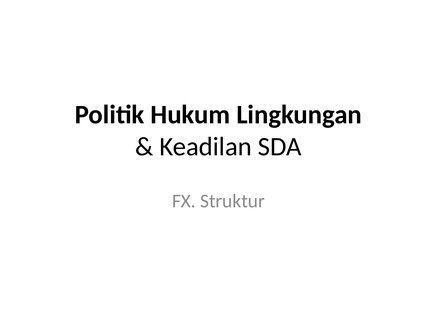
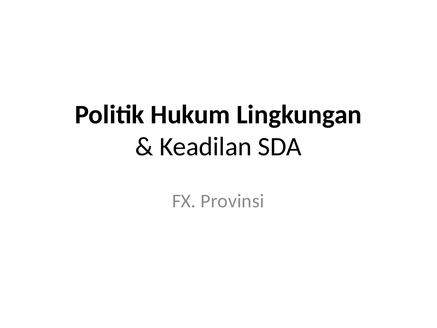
Struktur: Struktur -> Provinsi (232, 201)
